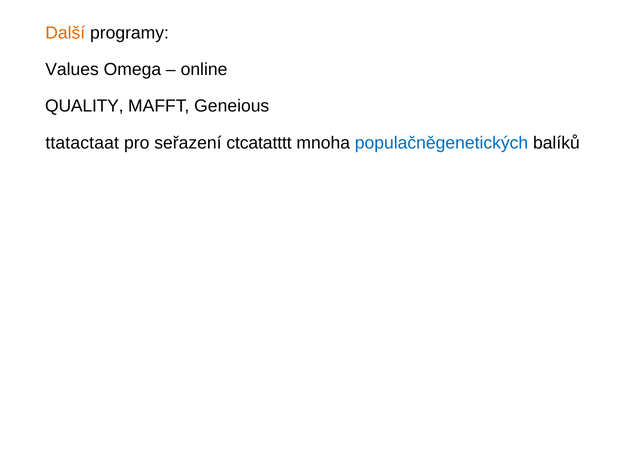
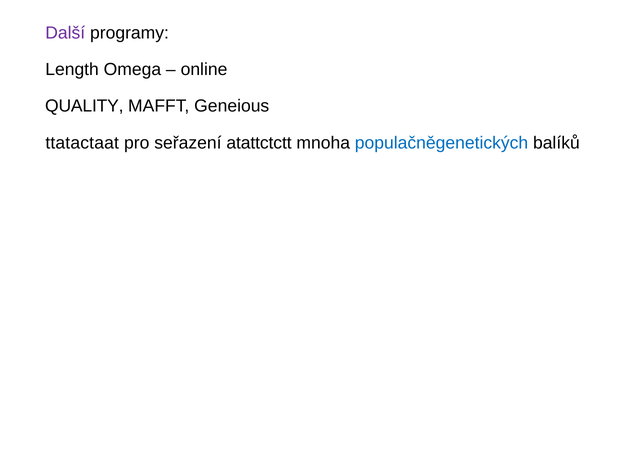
Další colour: orange -> purple (65, 33)
Values: Values -> Length (72, 70)
ctcatatttt: ctcatatttt -> atattctctt (259, 143)
